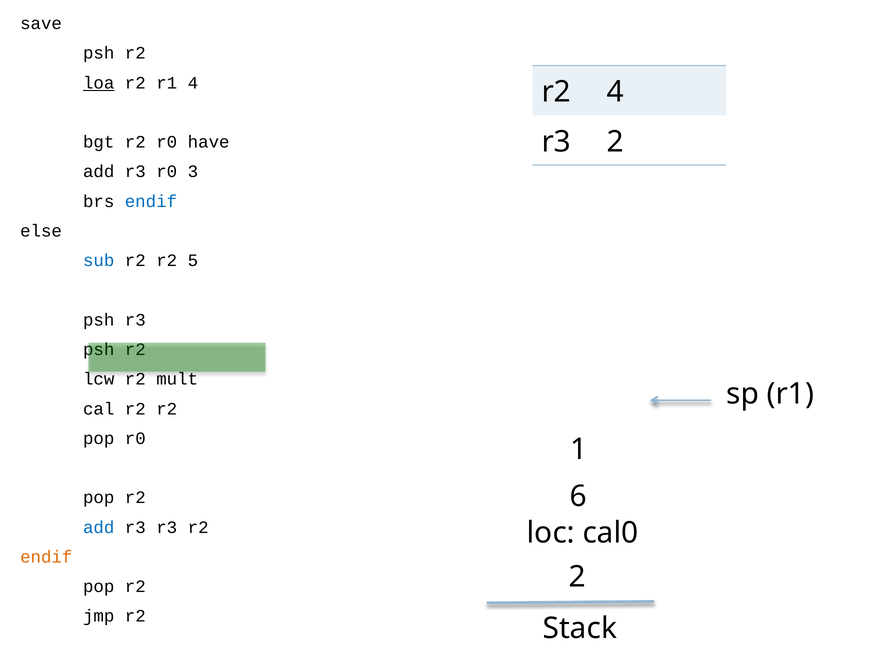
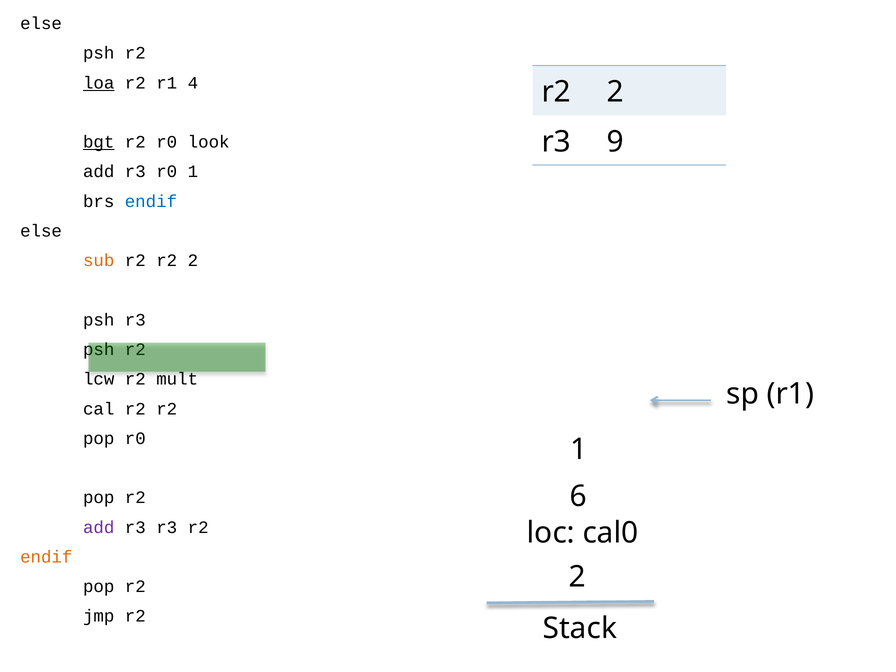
save: save -> else (41, 24)
4: 4 -> 2 (615, 92)
r3 2: 2 -> 9 (615, 142)
bgt underline: none -> present (99, 142)
have: have -> look (209, 142)
r0 3: 3 -> 1 (193, 172)
sub colour: blue -> orange (99, 261)
r2 r2 5: 5 -> 2 (193, 261)
add colour: blue -> purple (99, 527)
